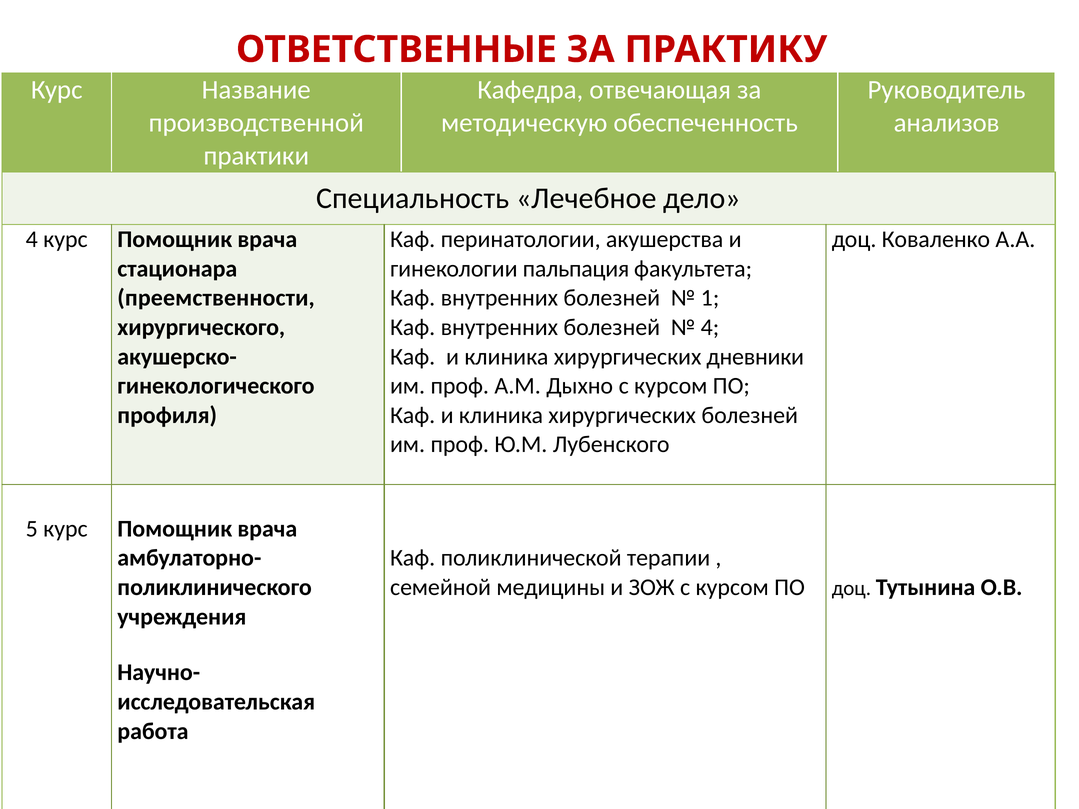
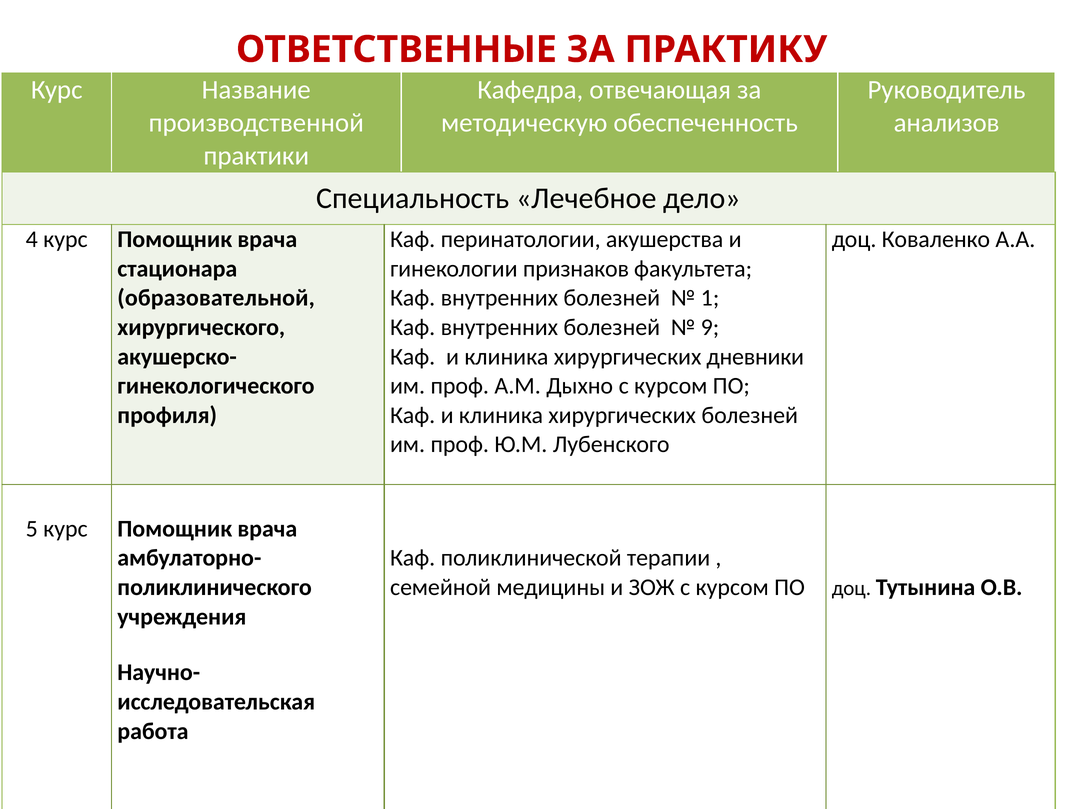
пальпация: пальпация -> признаков (576, 269)
преемственности: преемственности -> образовательной (216, 298)
4: 4 -> 9 (710, 327)
